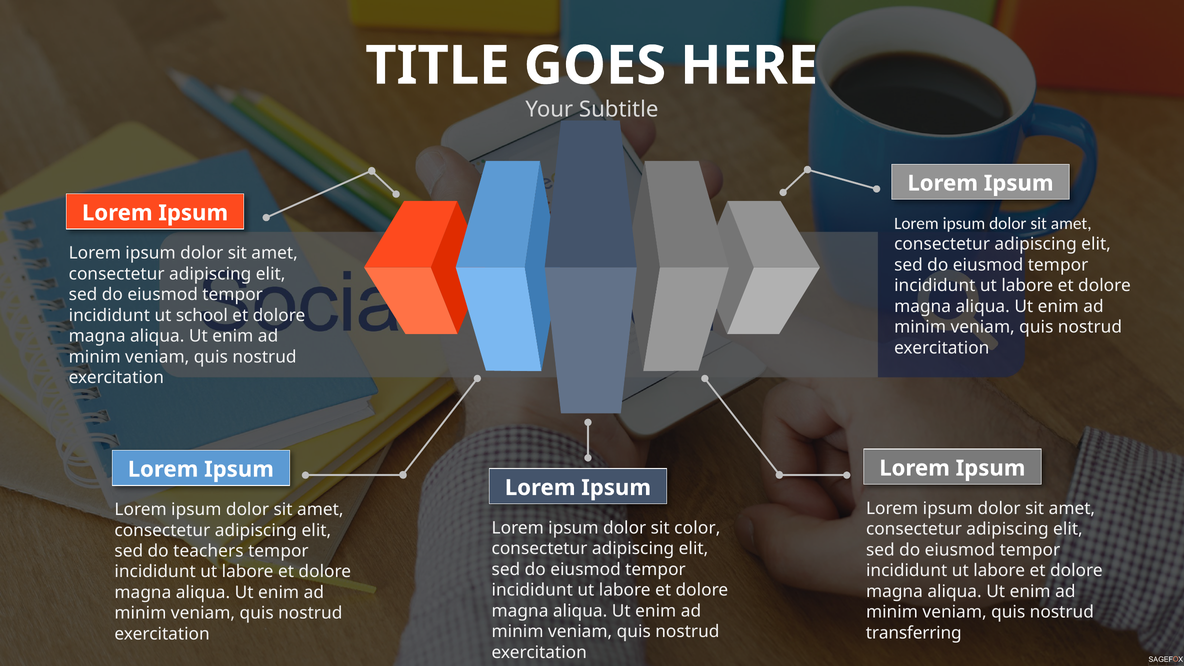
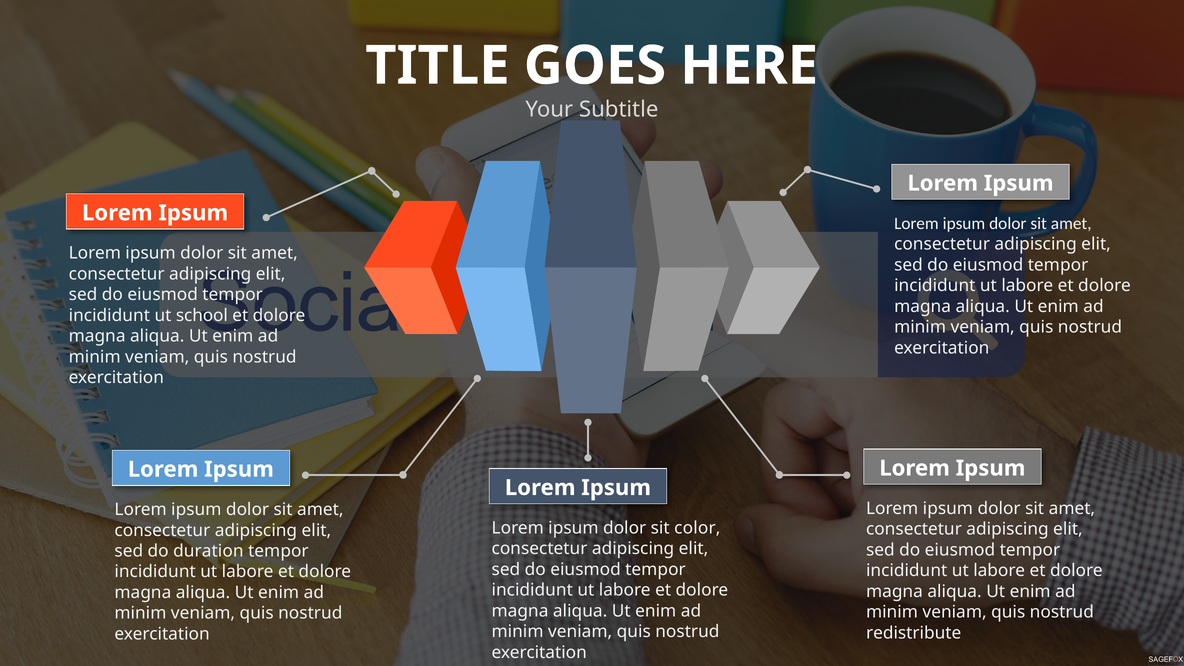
teachers: teachers -> duration (208, 551)
transferring: transferring -> redistribute (914, 633)
